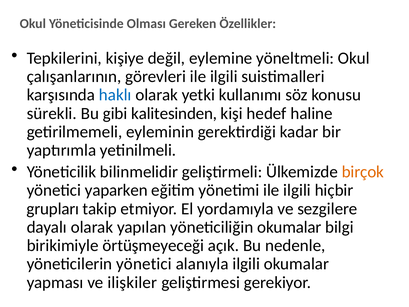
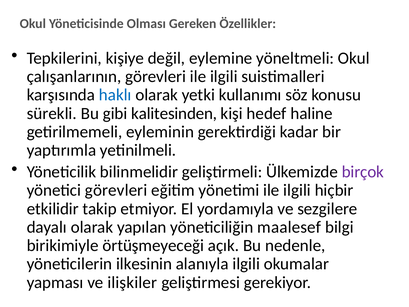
birçok colour: orange -> purple (363, 172)
yönetici yaparken: yaparken -> görevleri (116, 190)
grupları: grupları -> etkilidir (53, 209)
yöneticiliğin okumalar: okumalar -> maalesef (289, 227)
yöneticilerin yönetici: yönetici -> ilkesinin (144, 264)
